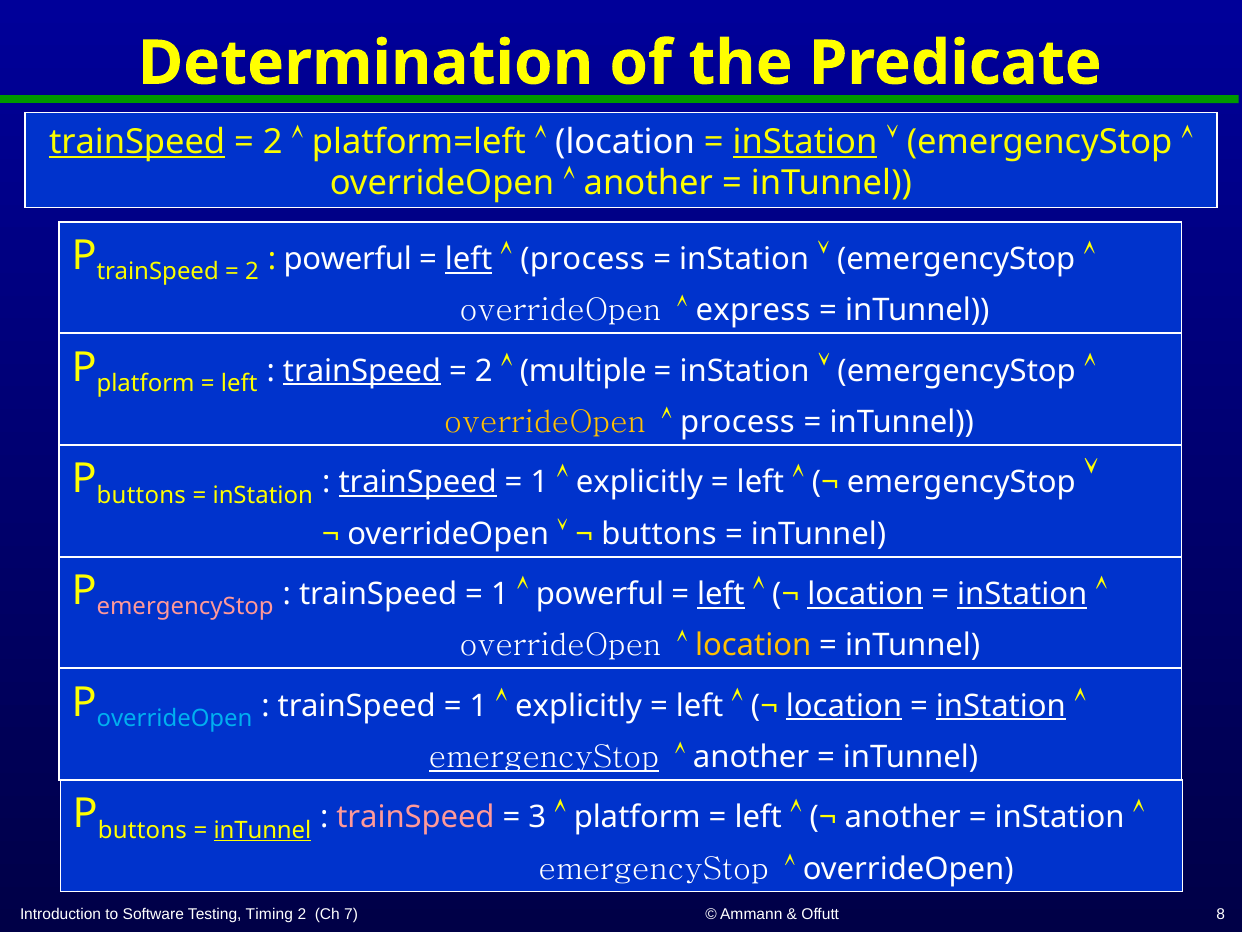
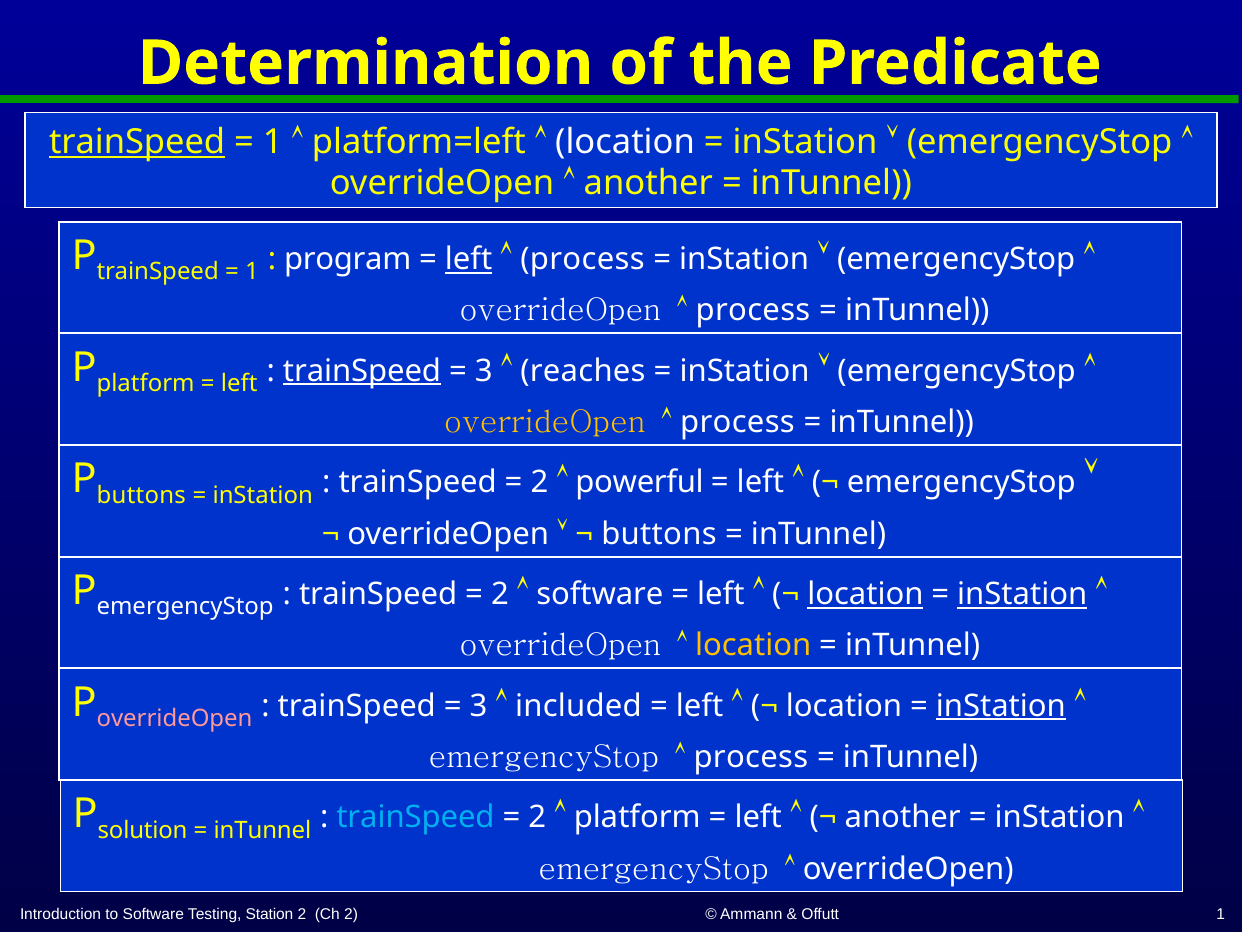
2: 2 -> 1 (273, 142)
inStation underline: present -> none (805, 142)
2: 2 -> 1 (252, 272)
powerful: powerful -> program (348, 259)
express: express -> process (753, 310)
2: 2 -> 3 (484, 371)
multiple: multiple -> reaches (583, 371)
trainSpeed underline: present -> none (418, 482)
1: 1 -> 2 (539, 482)
explicitly: explicitly -> powerful (640, 482)
emergencyStop colour: pink -> white (185, 607)
1: 1 -> 2 (500, 594)
powerful: powerful -> software (600, 594)
left underline: present -> none (721, 594)
overrideOpen colour: light blue -> pink (175, 718)
1: 1 -> 3 (479, 706)
explicitly: explicitly -> included (578, 706)
location underline: present -> none (844, 706)
emergencyStop underline: present -> none (544, 757)
another: another -> process (751, 757)
buttons: buttons -> solution (143, 830)
inTunnel underline: present -> none (262, 830)
trainSpeed colour: pink -> light blue (415, 817)
3: 3 -> 2 (537, 817)
Timing: Timing -> Station (270, 914)
Ch 7: 7 -> 2 (351, 914)
Offutt 8: 8 -> 1 (1221, 914)
